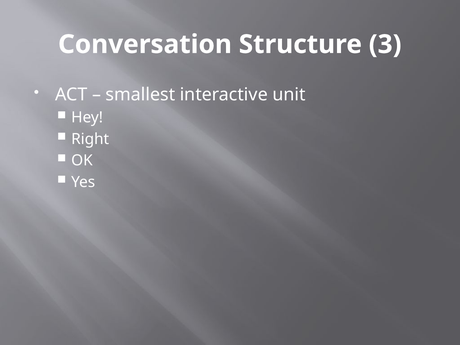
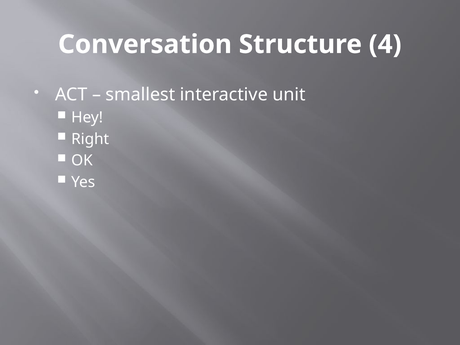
3: 3 -> 4 (385, 44)
